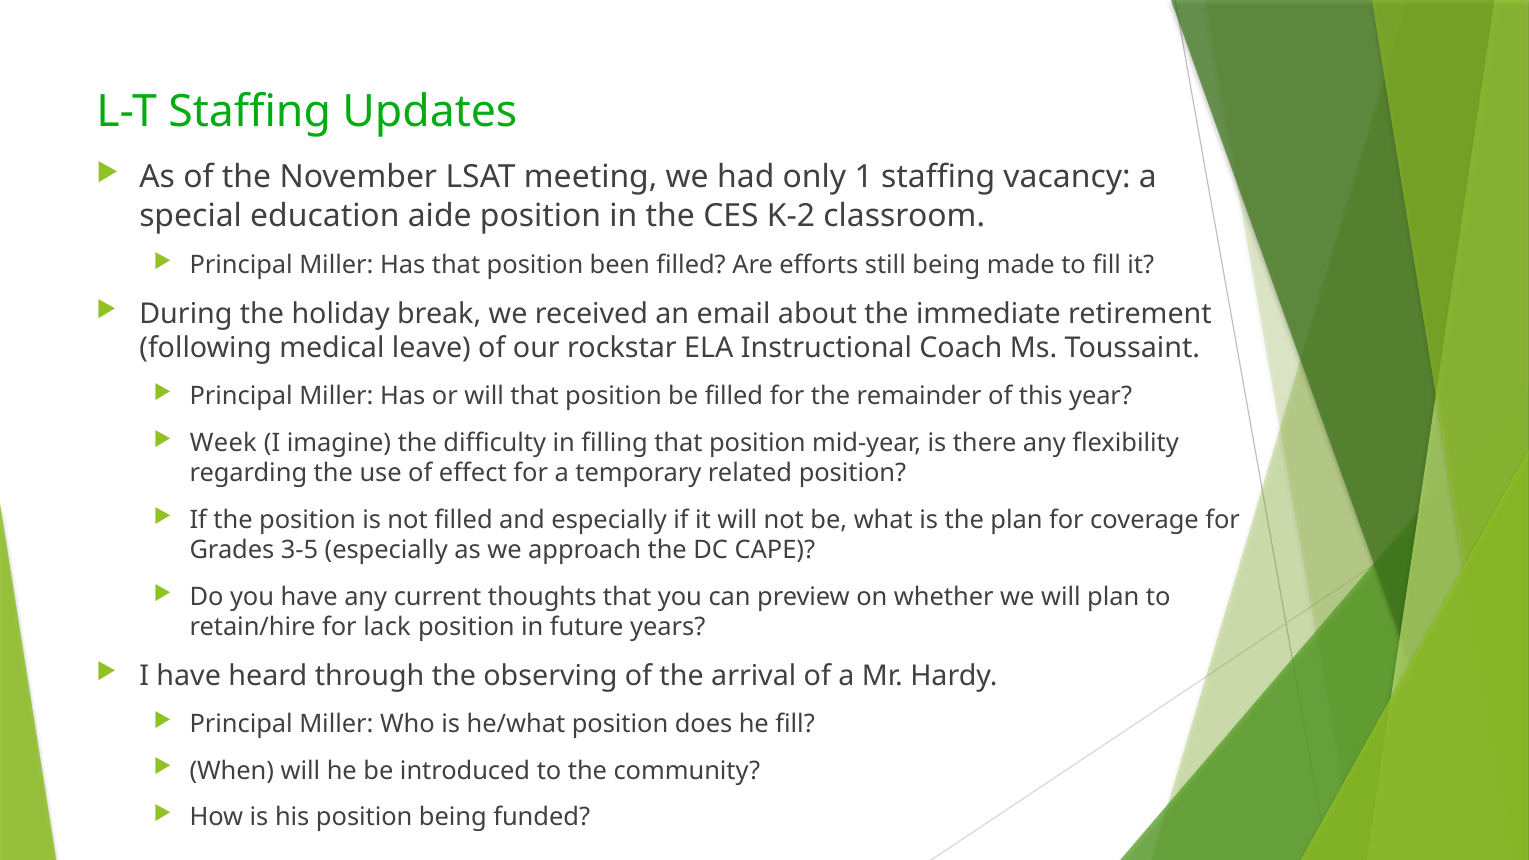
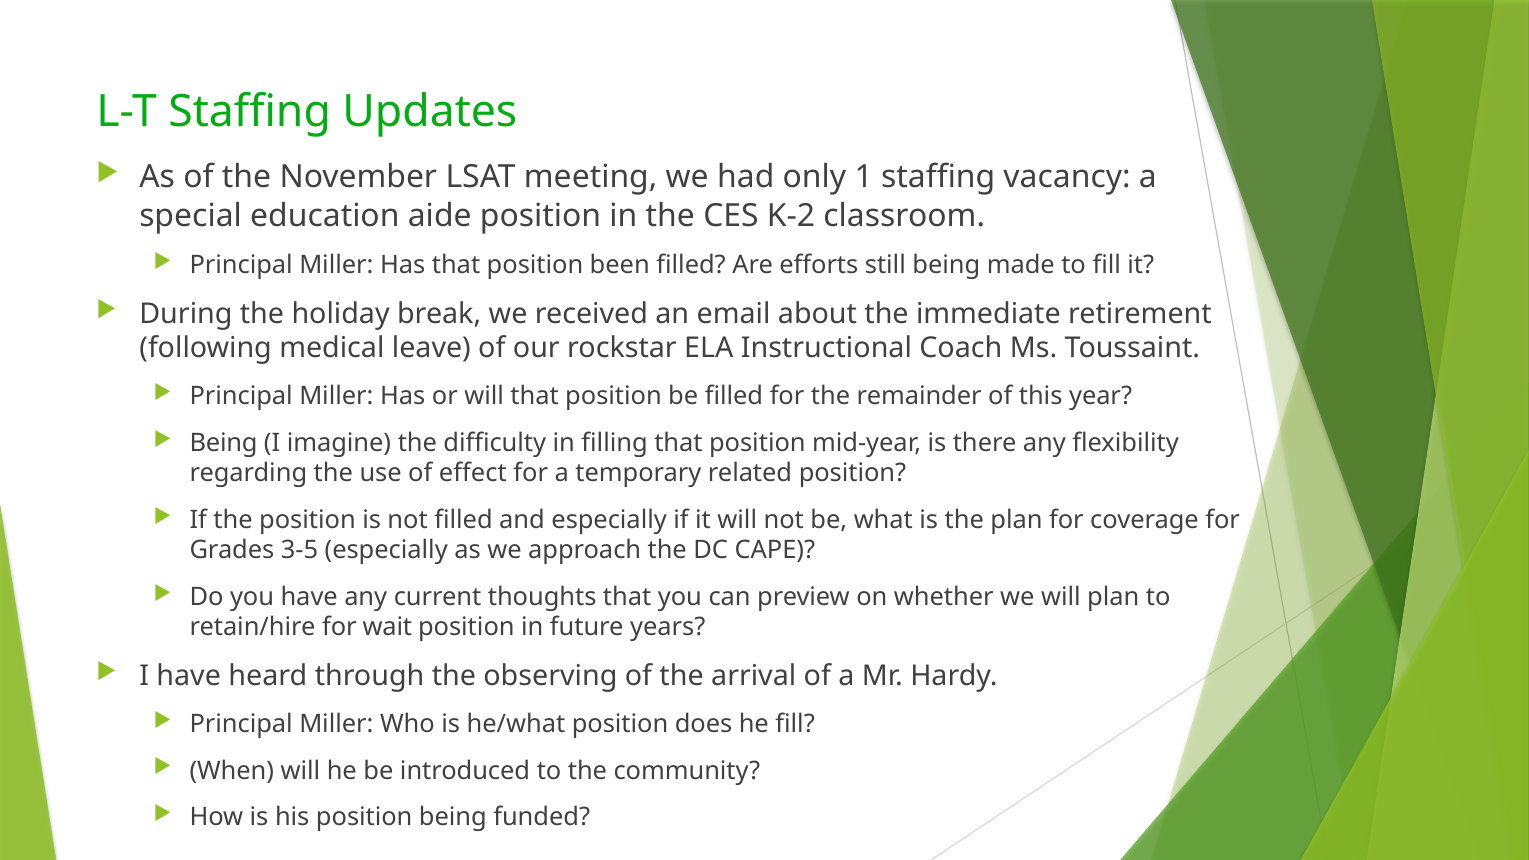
Week: Week -> Being (224, 443)
lack: lack -> wait (387, 628)
